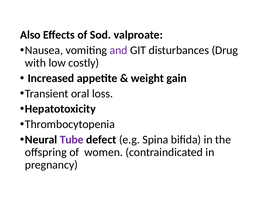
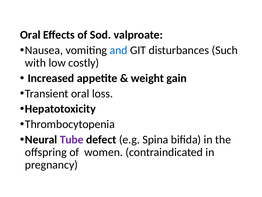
Also: Also -> Oral (30, 35)
and colour: purple -> blue (119, 50)
Drug: Drug -> Such (225, 50)
